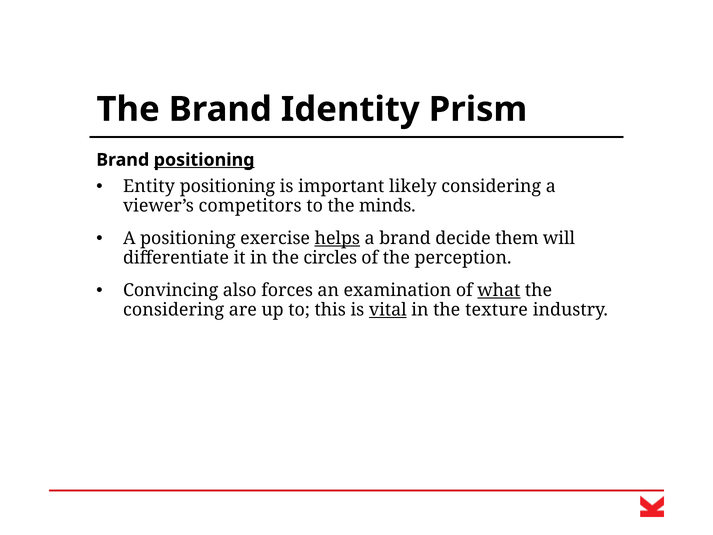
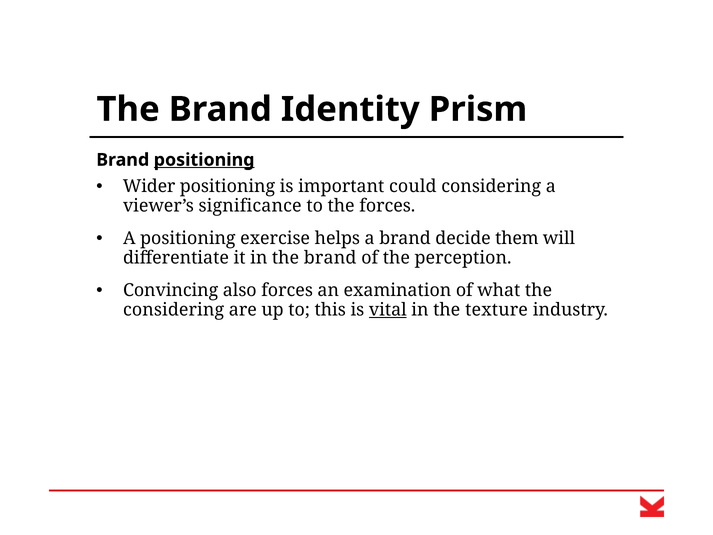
Entity: Entity -> Wider (149, 186)
likely: likely -> could (413, 186)
competitors: competitors -> significance (250, 206)
the minds: minds -> forces (387, 206)
helps underline: present -> none (337, 238)
in the circles: circles -> brand (330, 258)
what underline: present -> none (499, 290)
